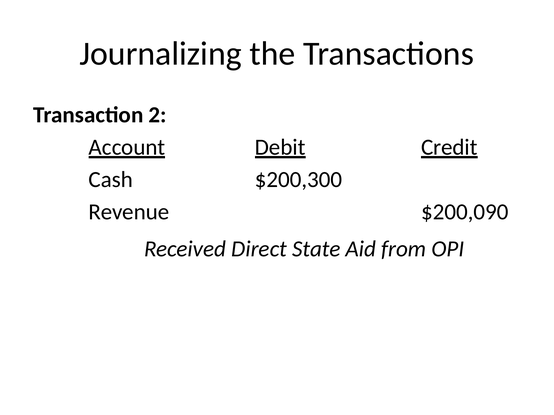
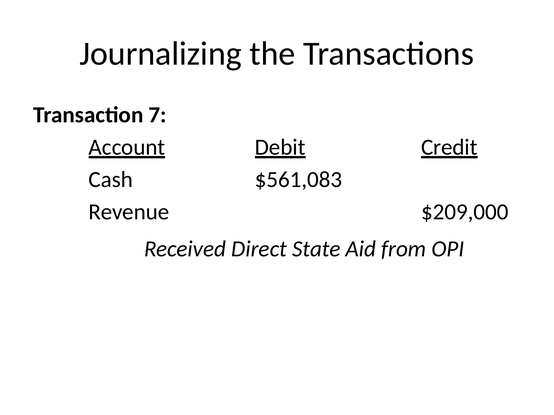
2: 2 -> 7 (158, 115)
$200,300: $200,300 -> $561,083 (299, 180)
$200,090: $200,090 -> $209,000 (465, 212)
